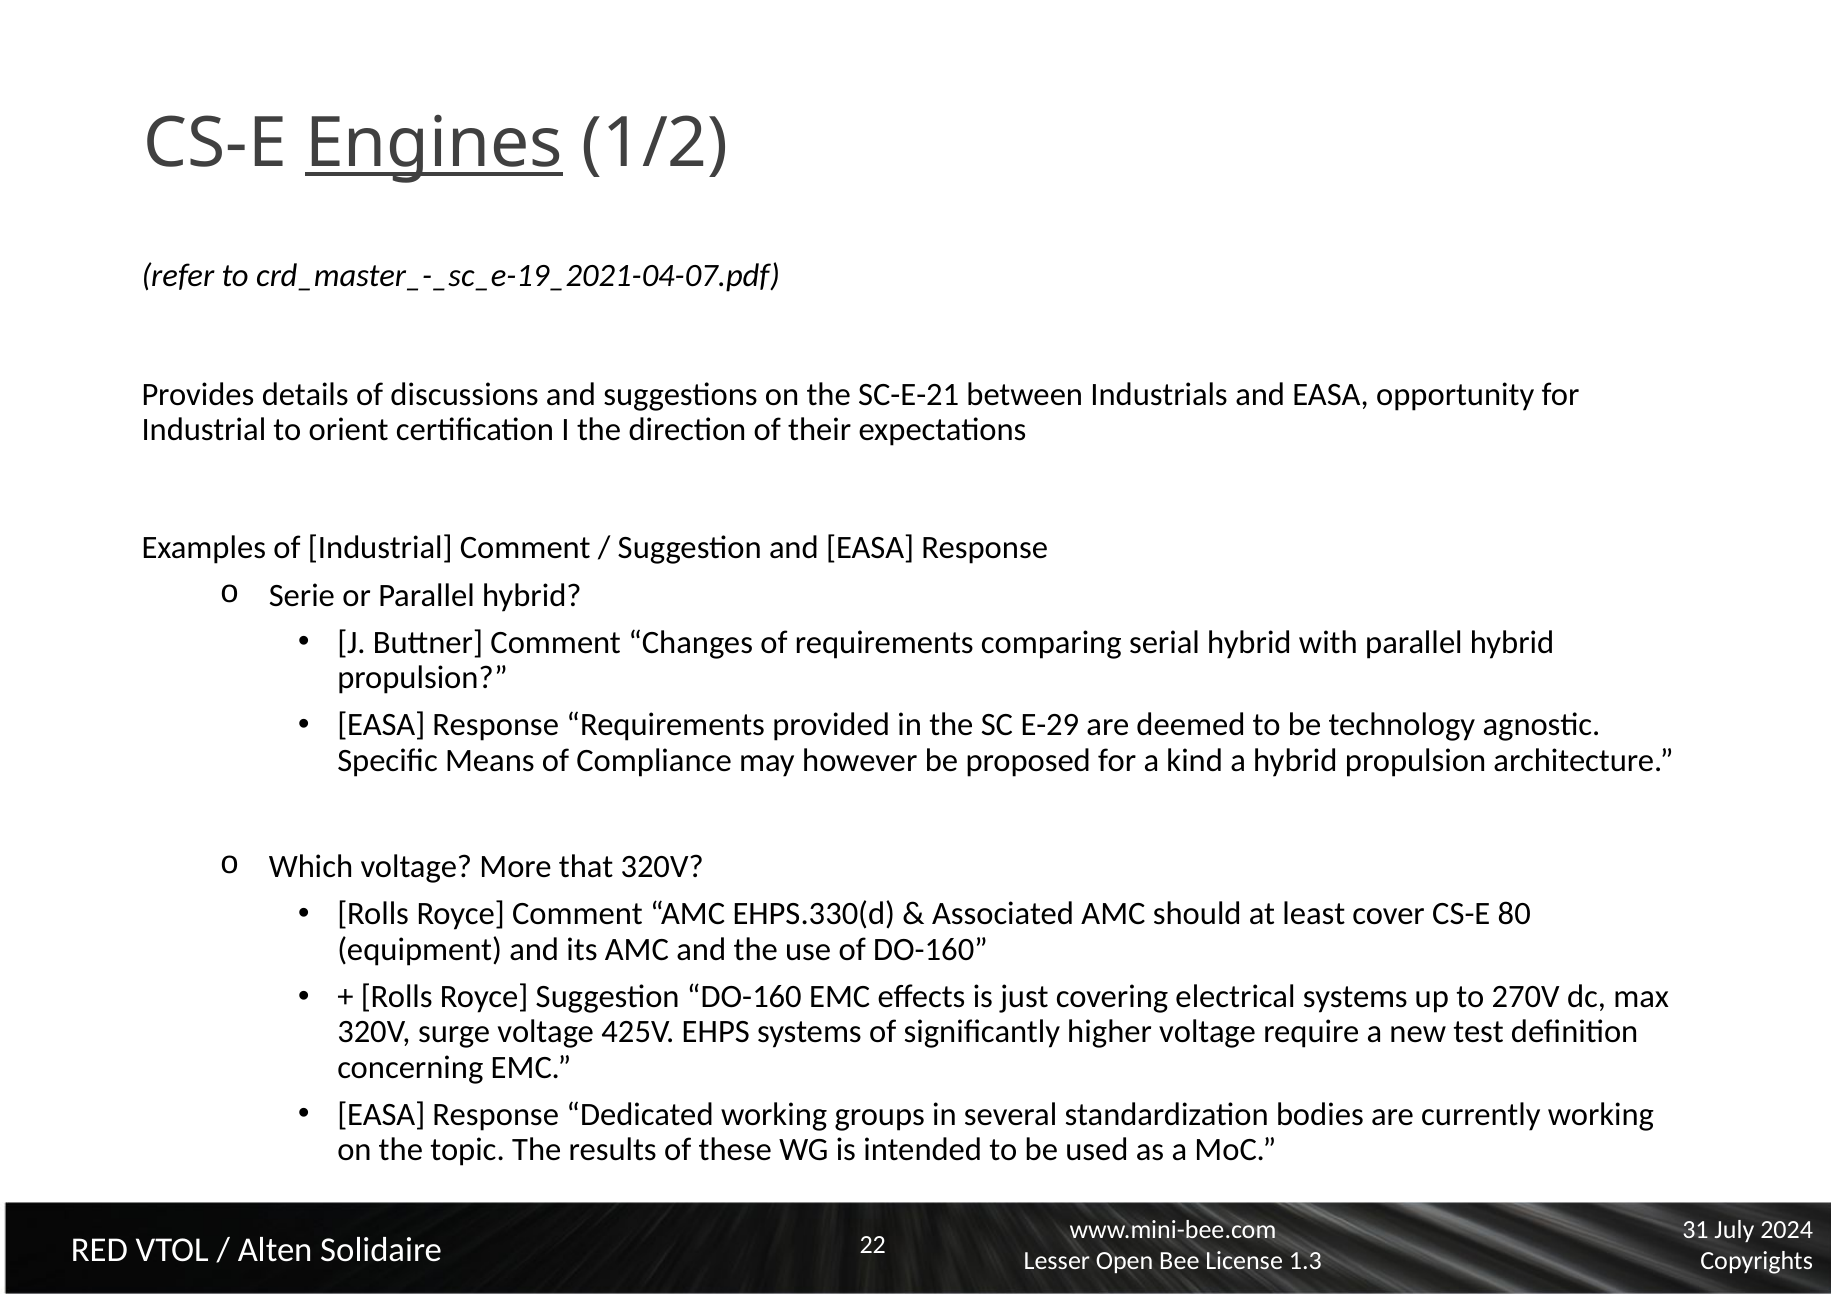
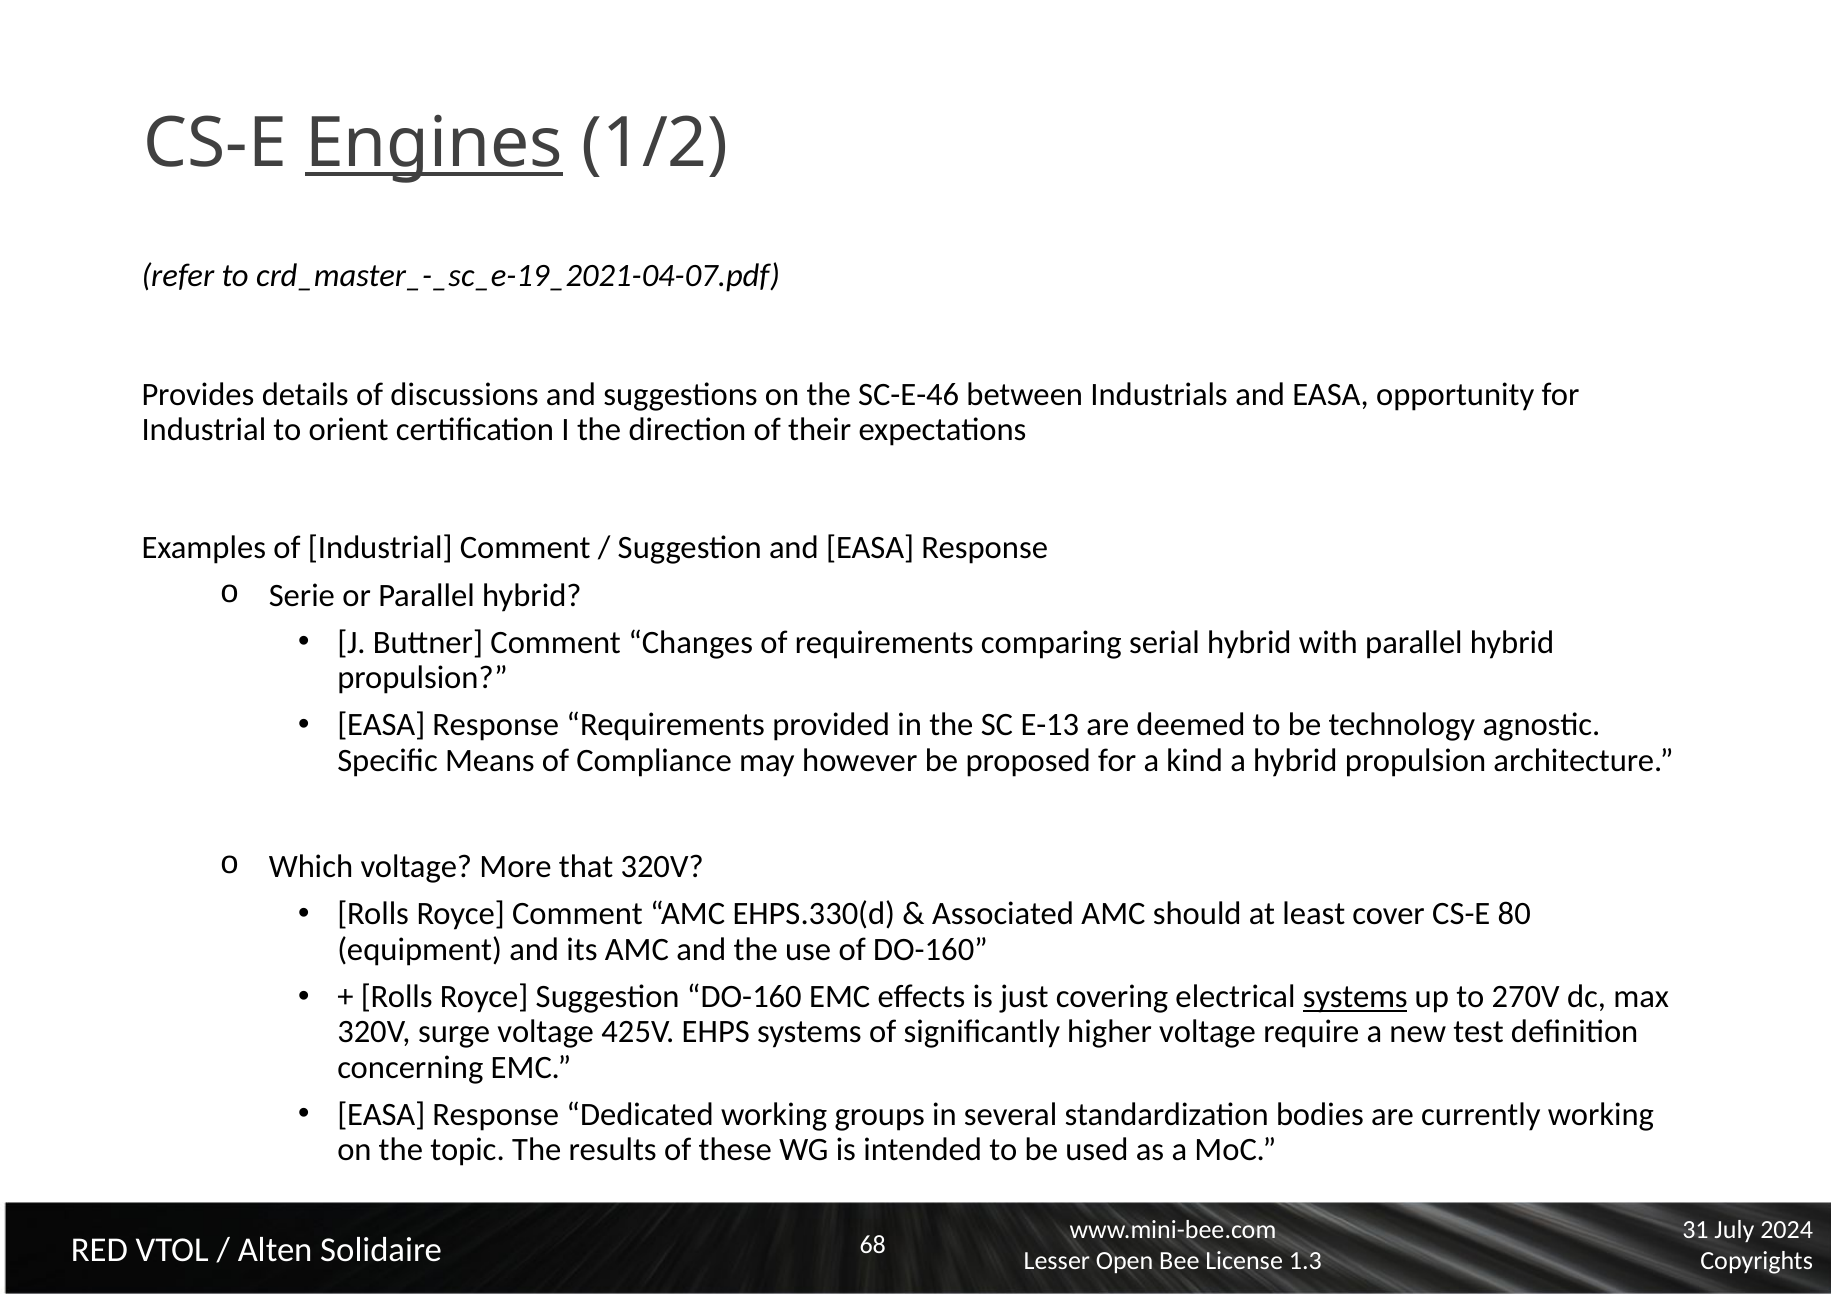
SC-E-21: SC-E-21 -> SC-E-46 (909, 394)
E-29: E-29 -> E-13 (1050, 725)
systems underline: none -> present (1355, 996)
22: 22 -> 68 (873, 1245)
